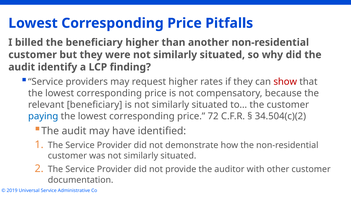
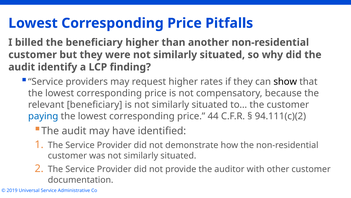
show colour: red -> black (285, 82)
72: 72 -> 44 (213, 116)
34.504(c)(2: 34.504(c)(2 -> 94.111(c)(2 (280, 116)
